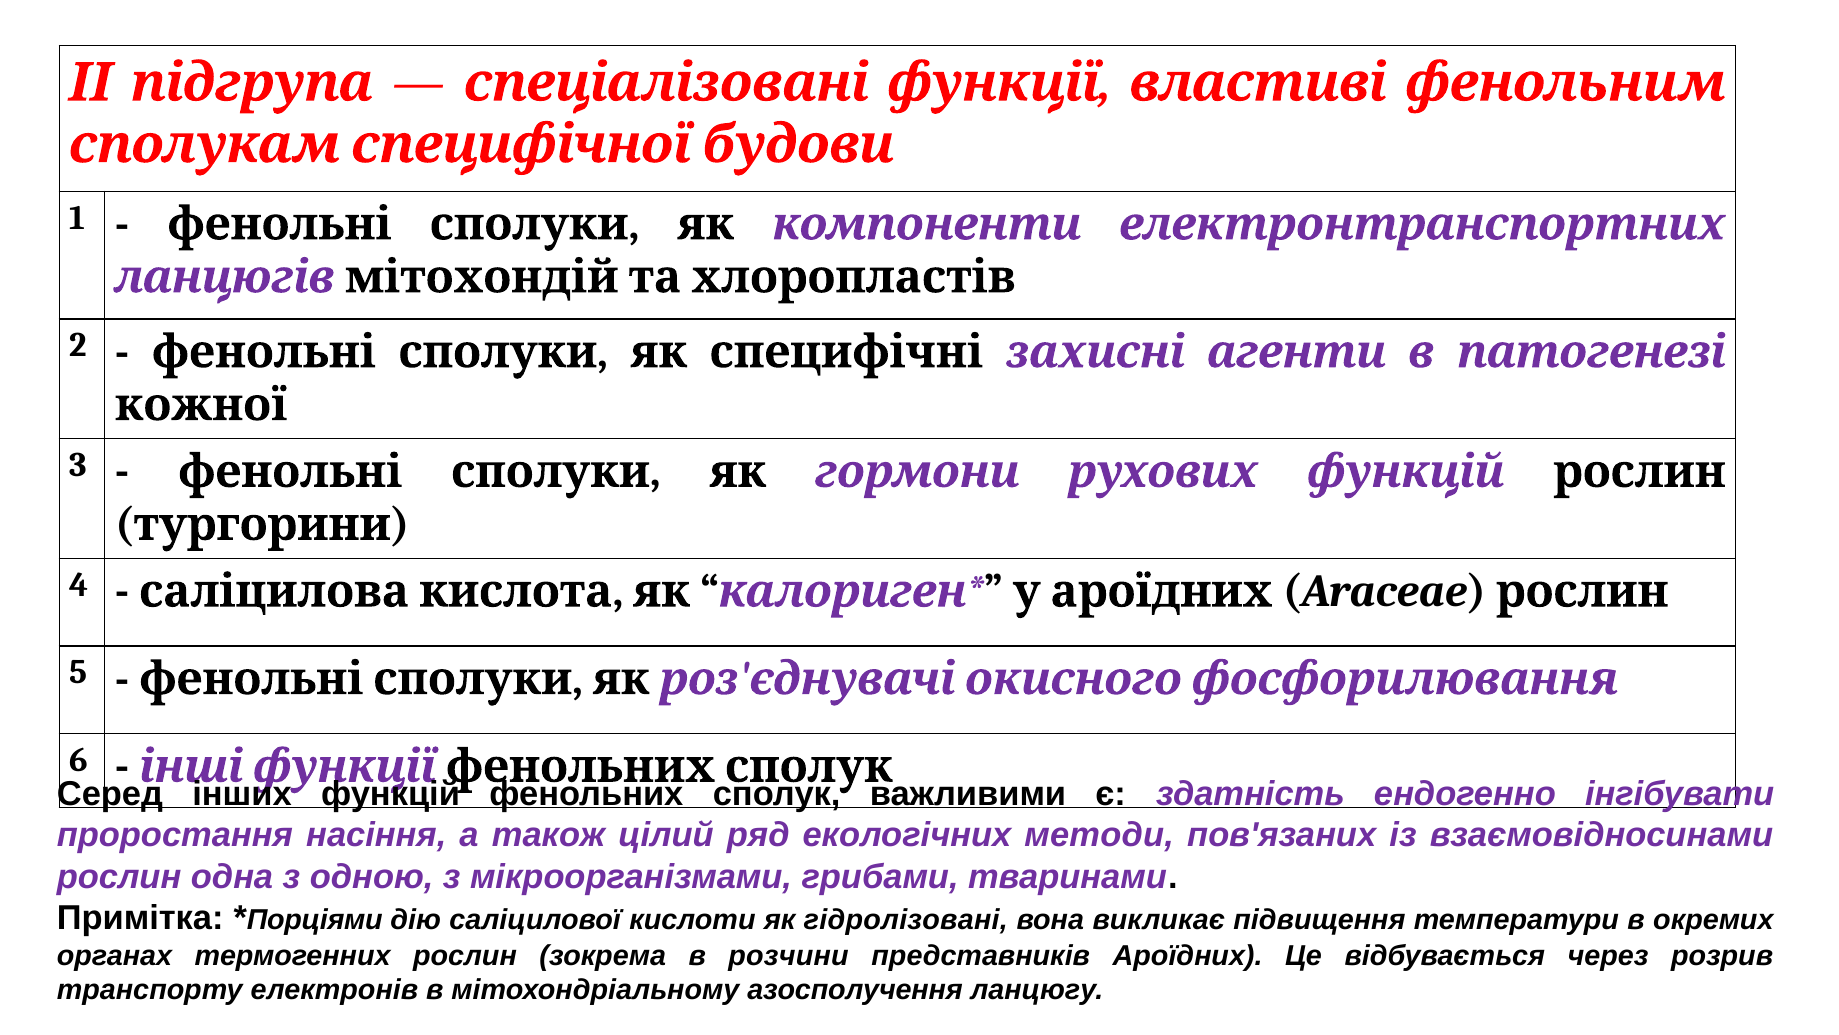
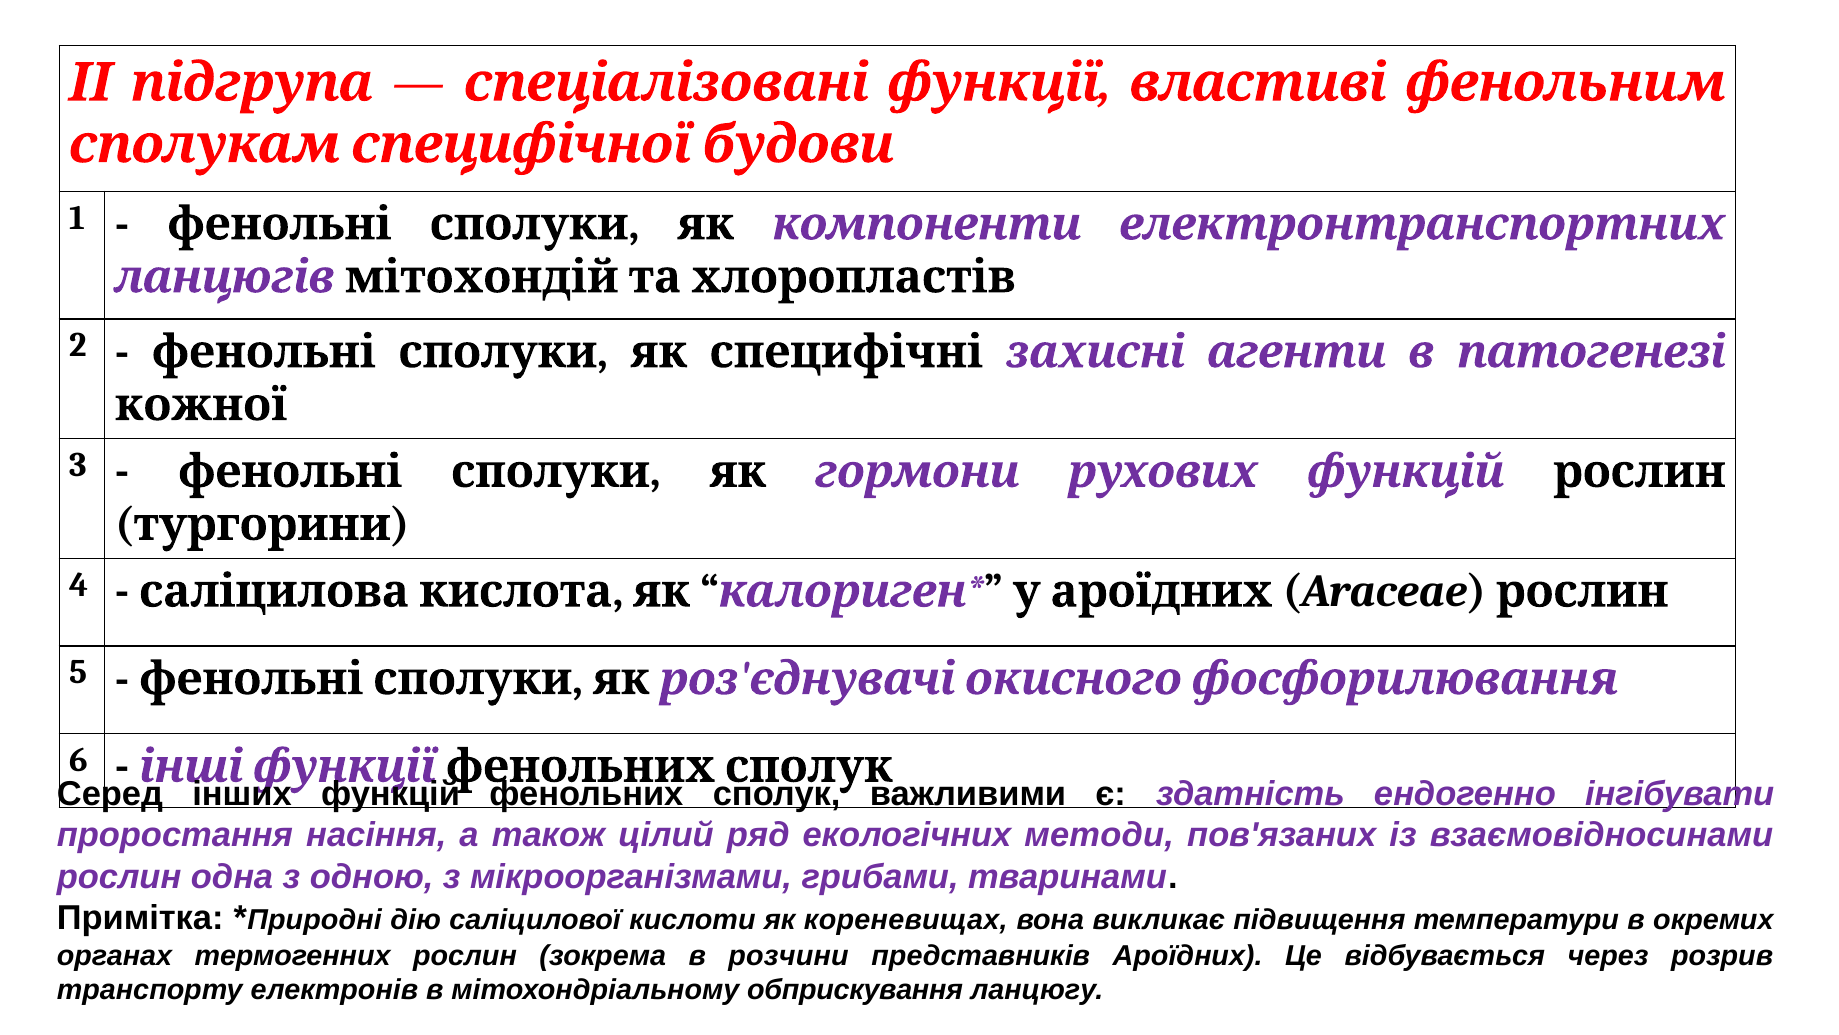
Порціями: Порціями -> Природні (315, 919)
гідролізовані: гідролізовані -> кореневищах (906, 919)
азосполучення: азосполучення -> обприскування (855, 990)
